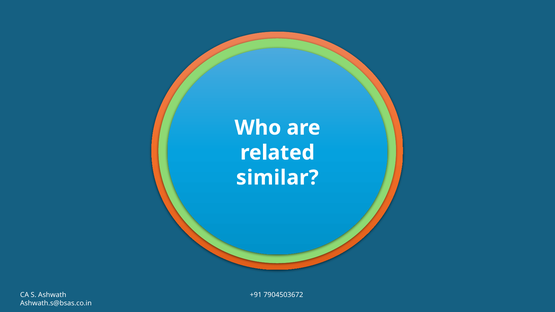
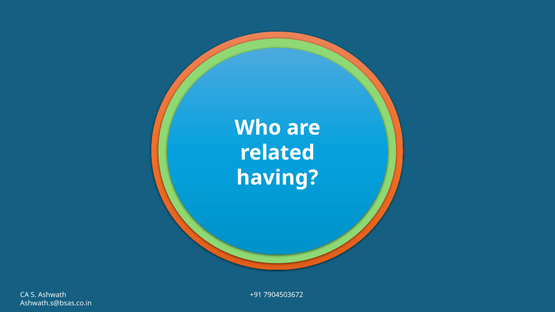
similar: similar -> having (277, 178)
